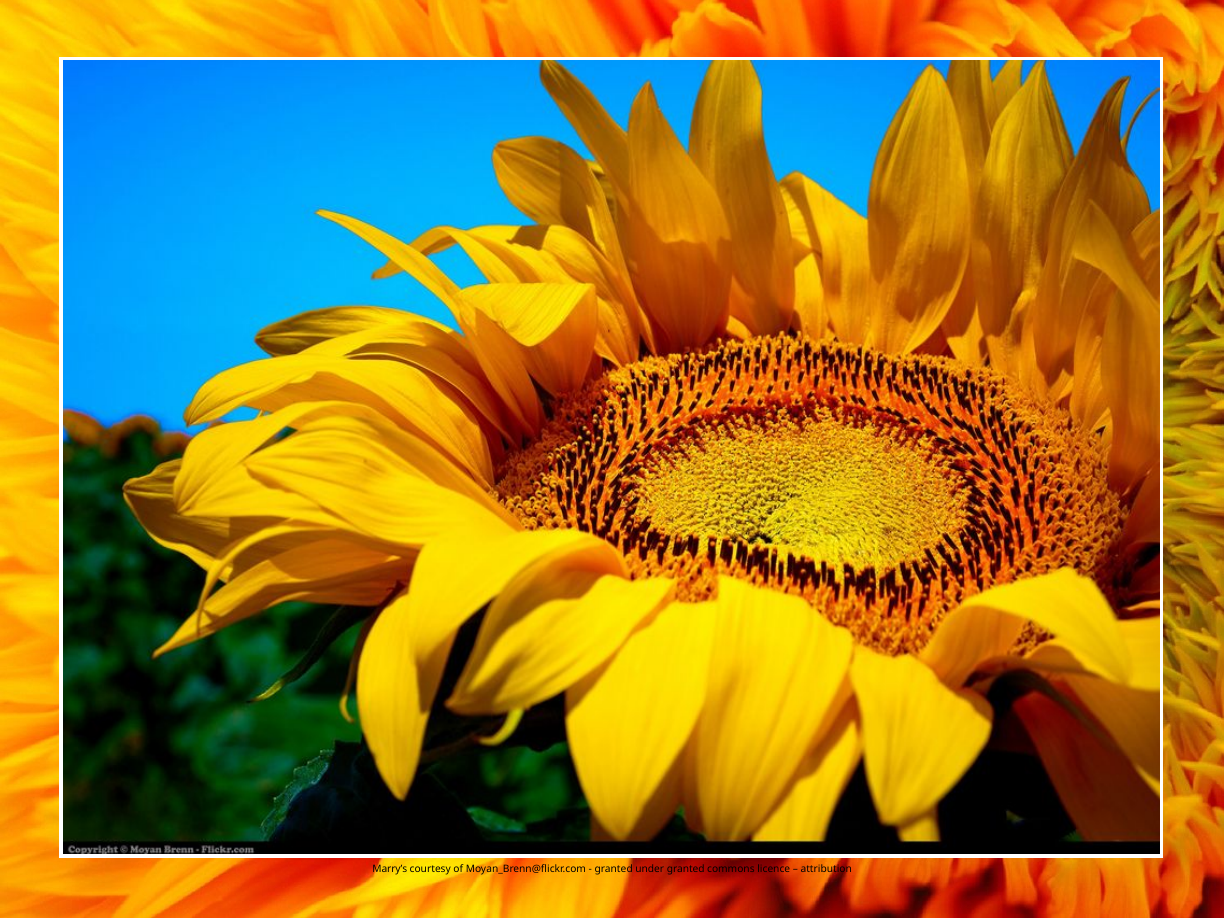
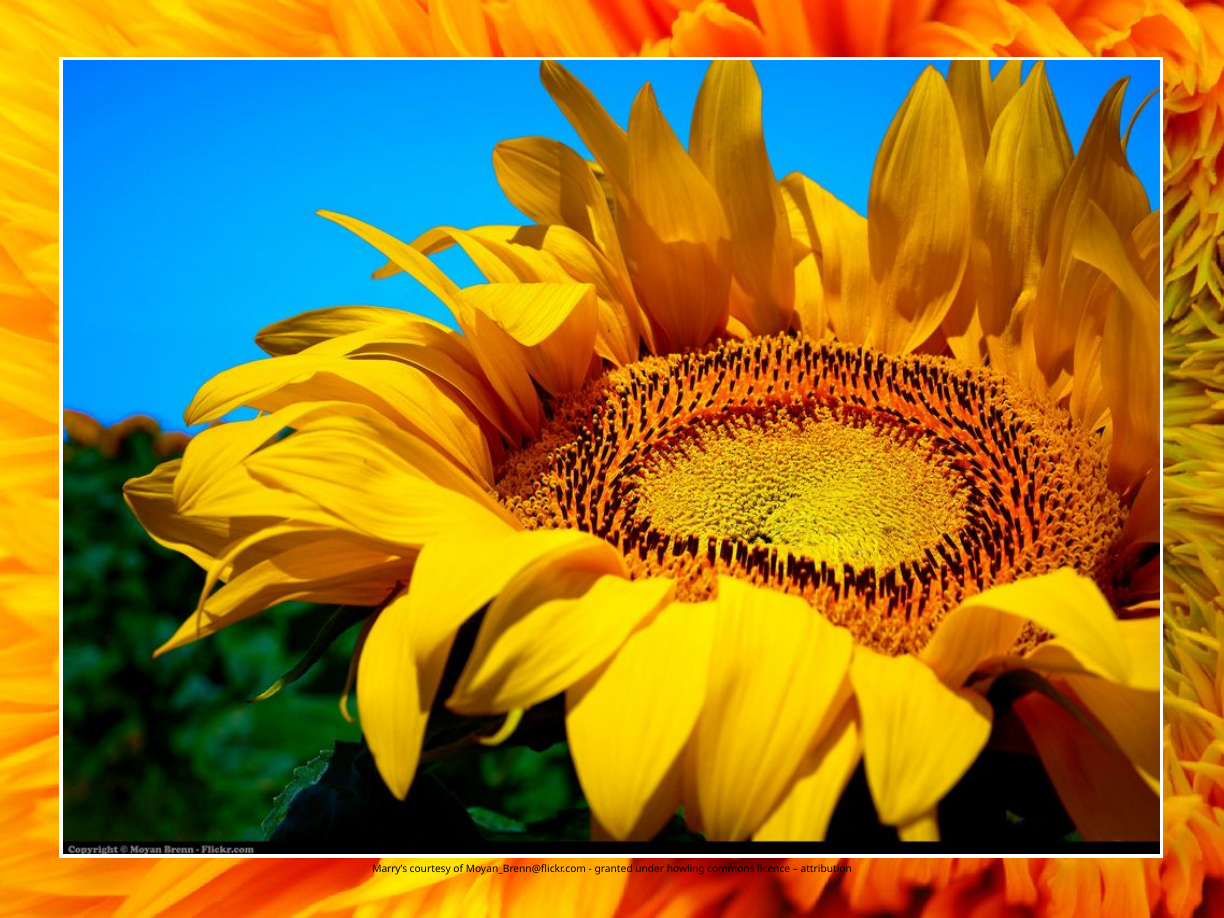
under granted: granted -> howling (686, 870)
